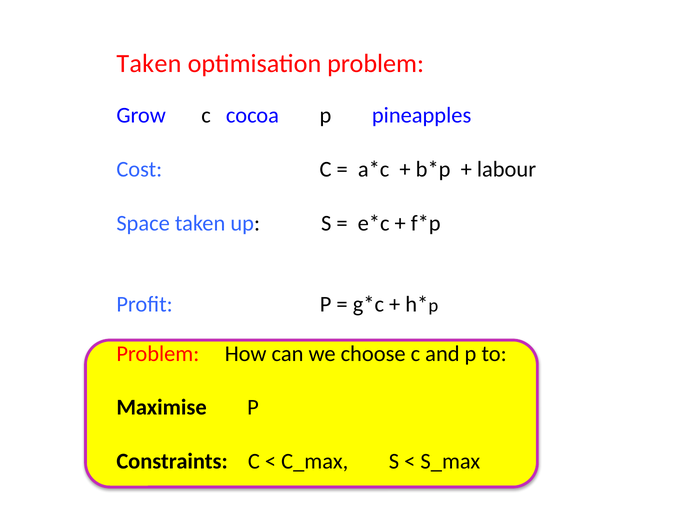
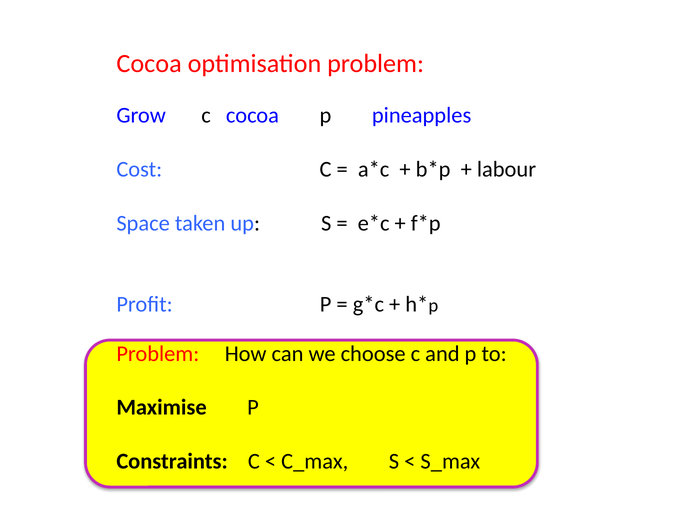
Taken: Taken -> Cocoa (149, 64)
